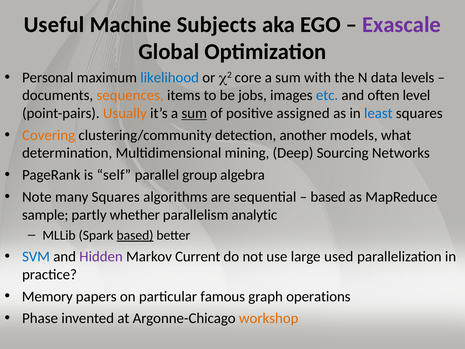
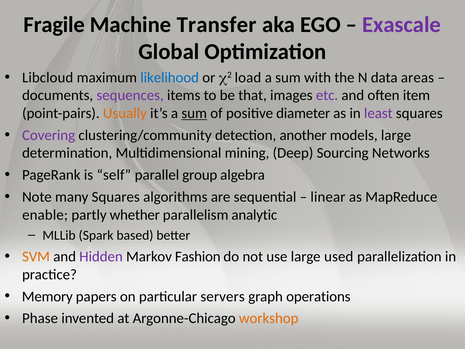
Useful: Useful -> Fragile (54, 25)
Subjects: Subjects -> Transfer (217, 25)
Personal: Personal -> Libcloud (48, 78)
core: core -> load (248, 78)
levels: levels -> areas (417, 78)
sequences colour: orange -> purple (130, 95)
jobs: jobs -> that (253, 95)
etc colour: blue -> purple (327, 95)
level: level -> item (416, 95)
assigned: assigned -> diameter (303, 113)
least colour: blue -> purple (378, 113)
Covering colour: orange -> purple (49, 135)
models what: what -> large (396, 135)
based: based -> linear (328, 197)
sample: sample -> enable (45, 215)
based underline: present -> none (135, 235)
SVM colour: blue -> orange (36, 256)
Current: Current -> Fashion (198, 256)
famous: famous -> servers (223, 296)
